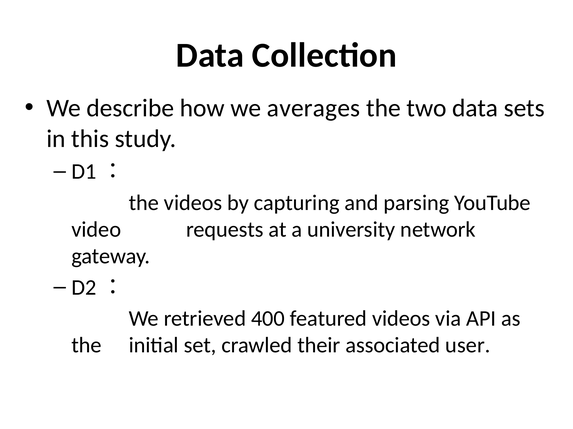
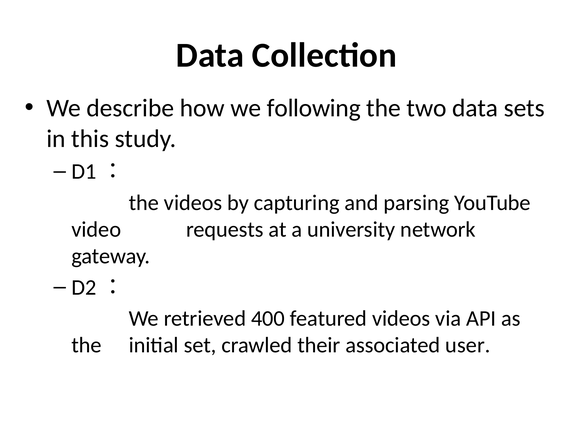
averages: averages -> following (314, 108)
